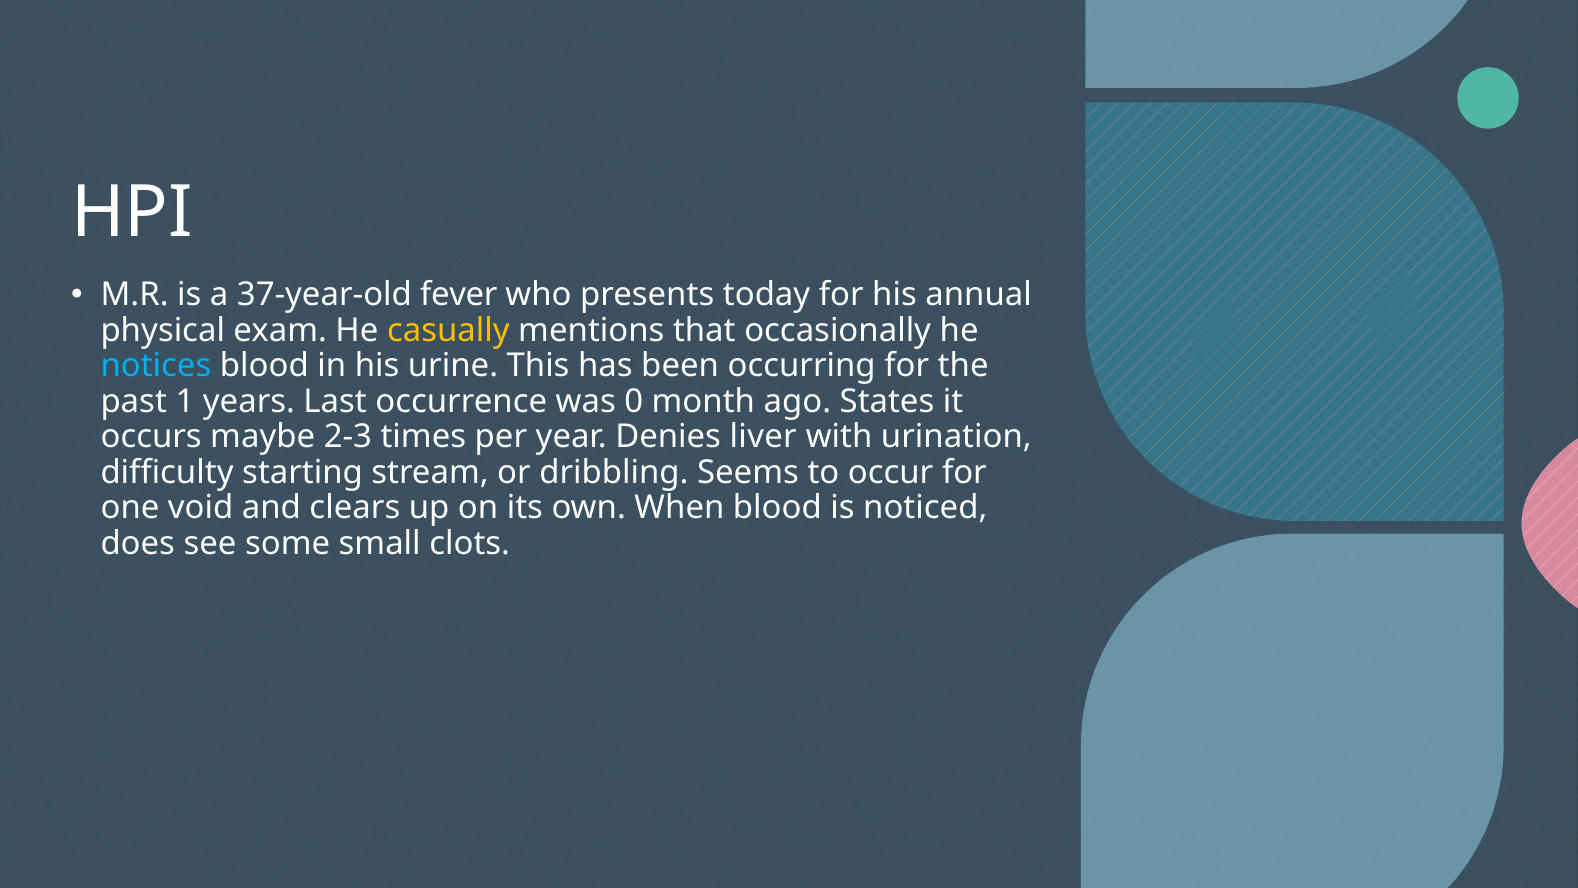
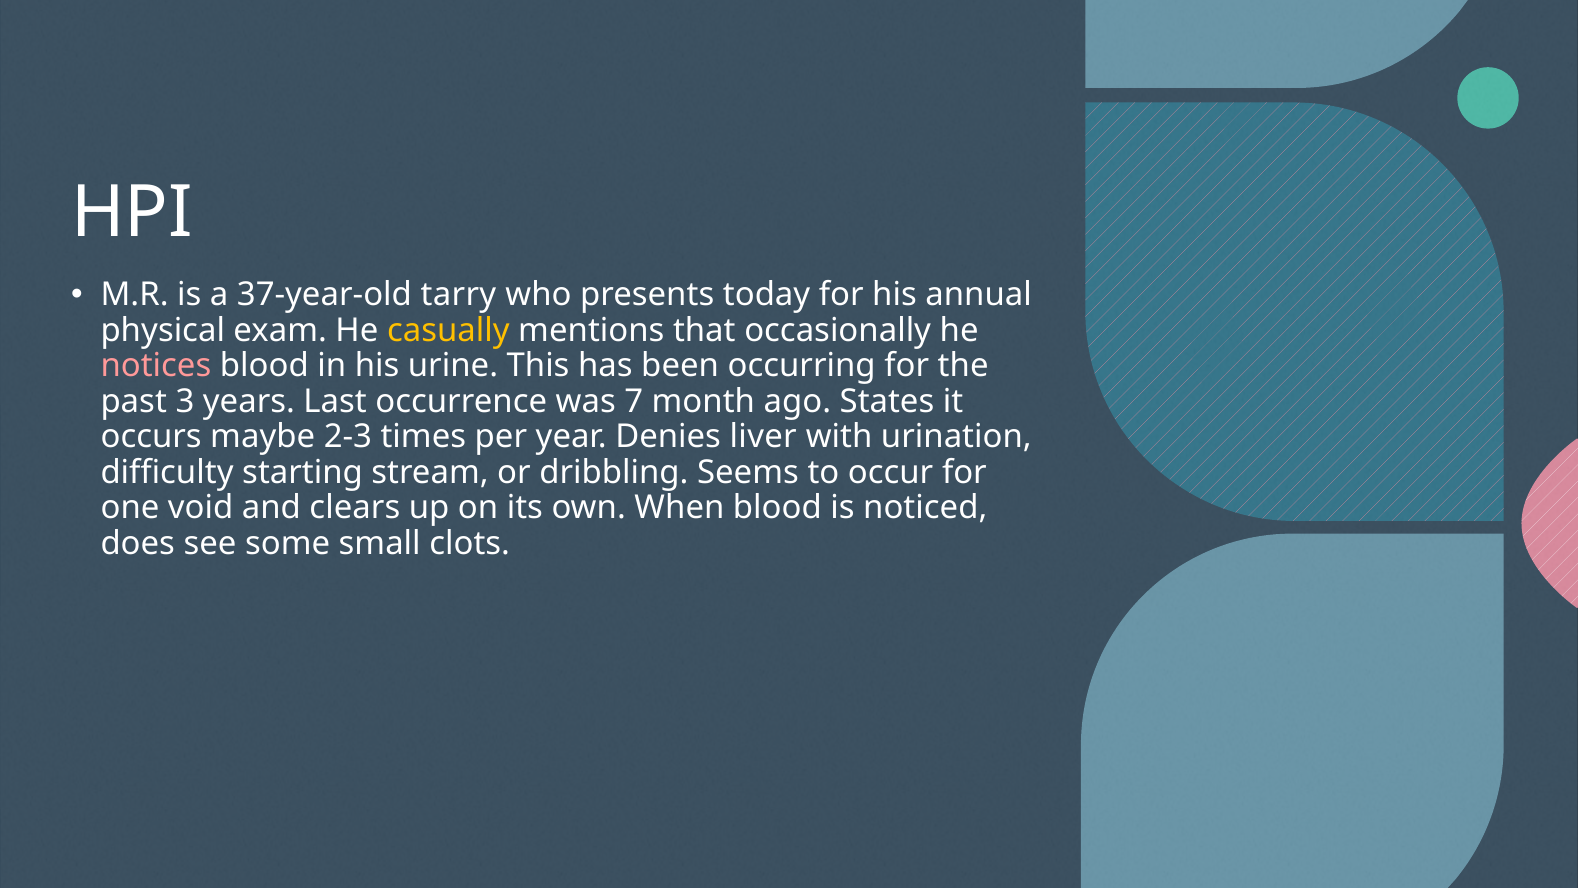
fever: fever -> tarry (458, 295)
notices colour: light blue -> pink (156, 366)
1: 1 -> 3 (185, 401)
0: 0 -> 7 (634, 401)
